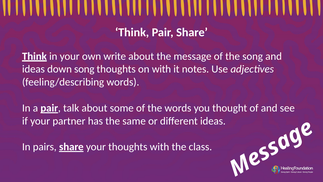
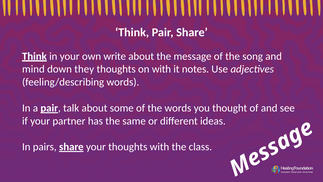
ideas: ideas -> mind (33, 69)
down song: song -> they (84, 69)
